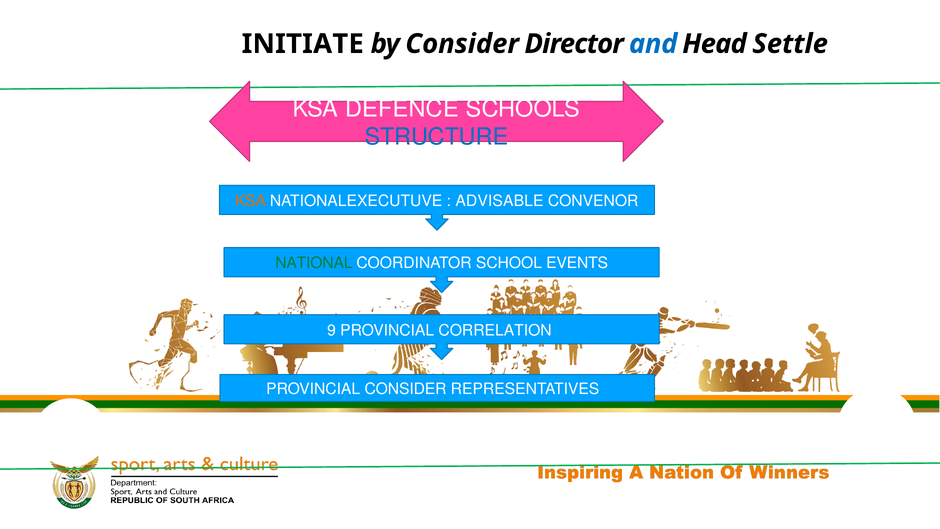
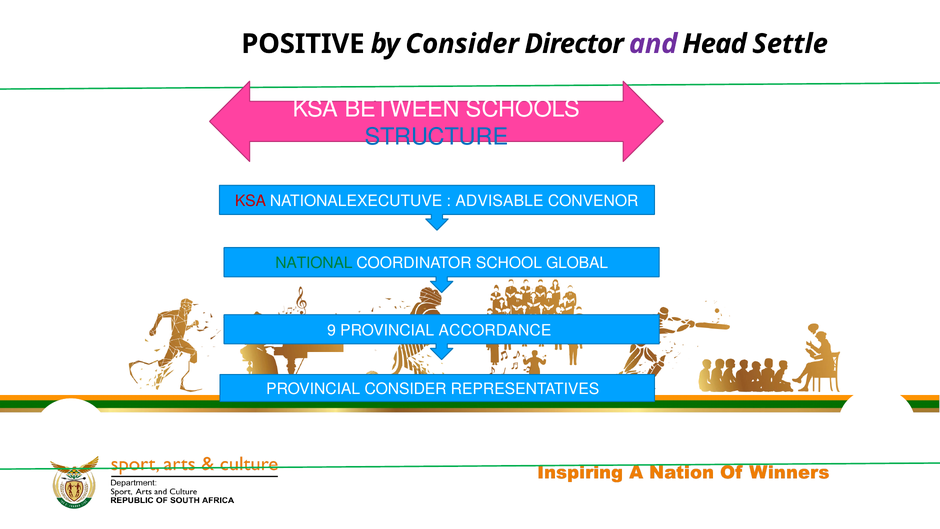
INITIATE: INITIATE -> POSITIVE (303, 44)
and colour: blue -> purple (653, 44)
DEFENCE: DEFENCE -> BETWEEN (402, 109)
KSA colour: orange -> red (250, 201)
EVENTS: EVENTS -> GLOBAL (577, 263)
CORRELATION: CORRELATION -> ACCORDANCE (495, 330)
